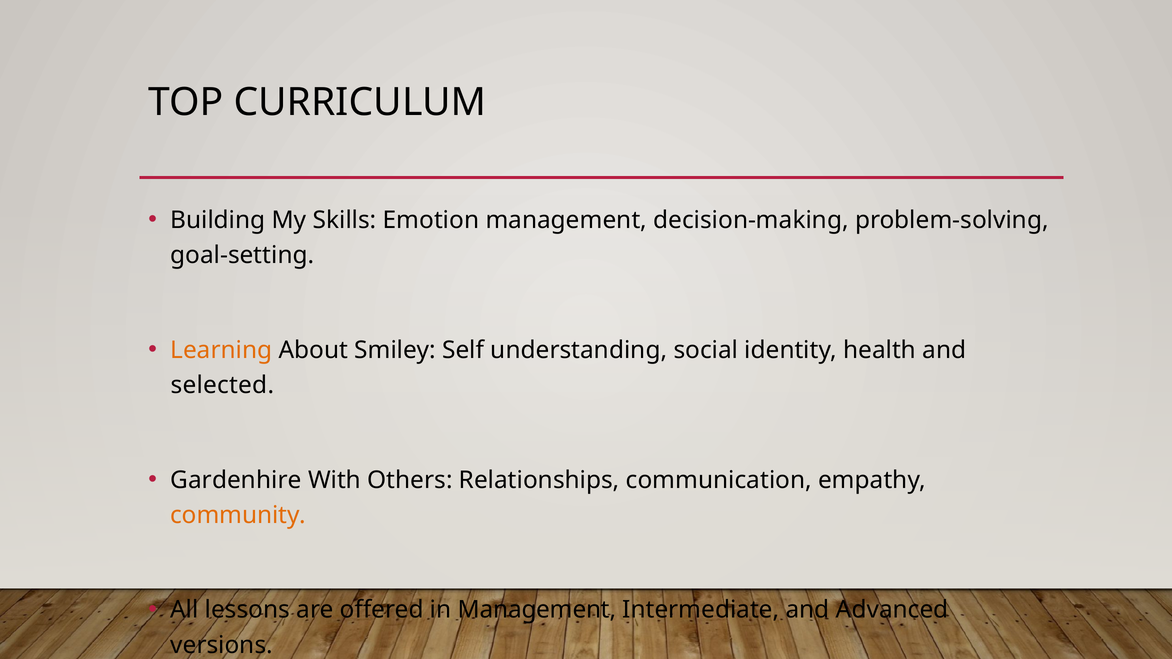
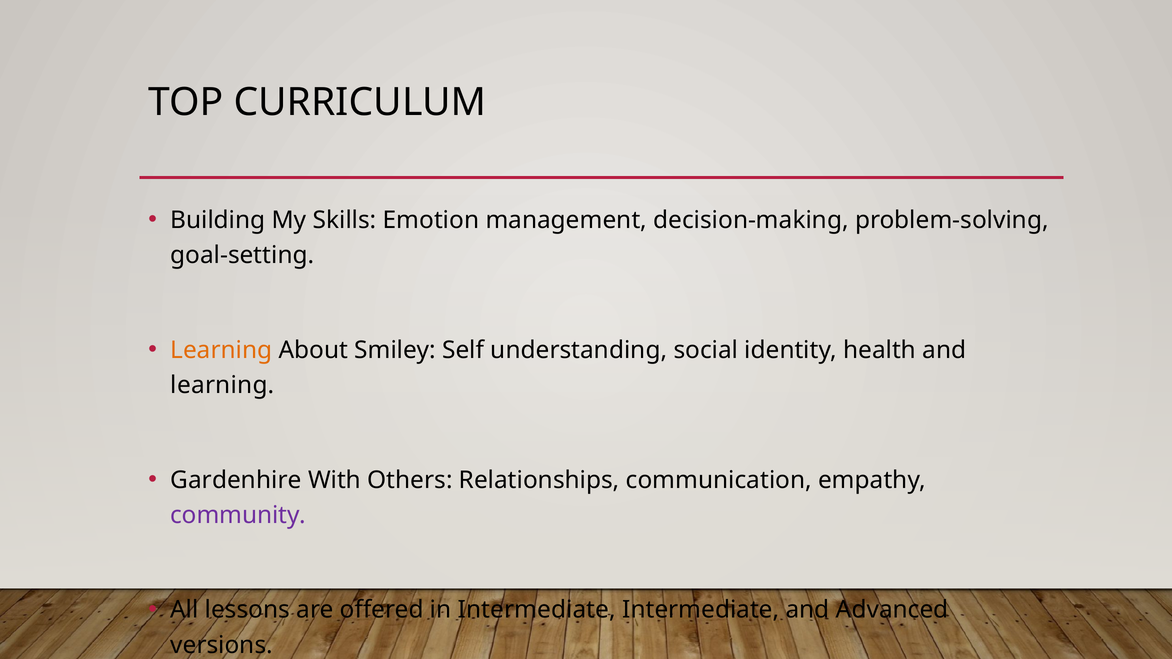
selected: selected -> learning (222, 385)
community colour: orange -> purple (238, 515)
in Management: Management -> Intermediate (537, 610)
